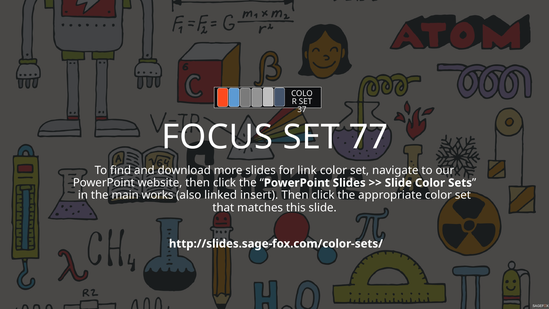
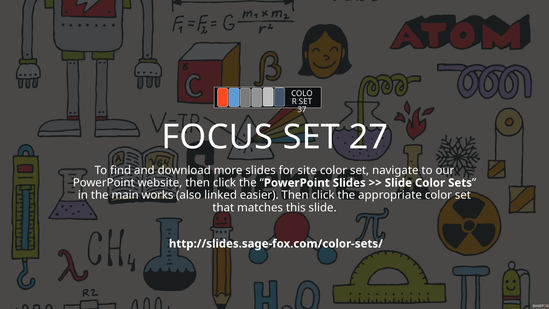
77: 77 -> 27 (368, 137)
link: link -> site (307, 170)
insert: insert -> easier (259, 195)
